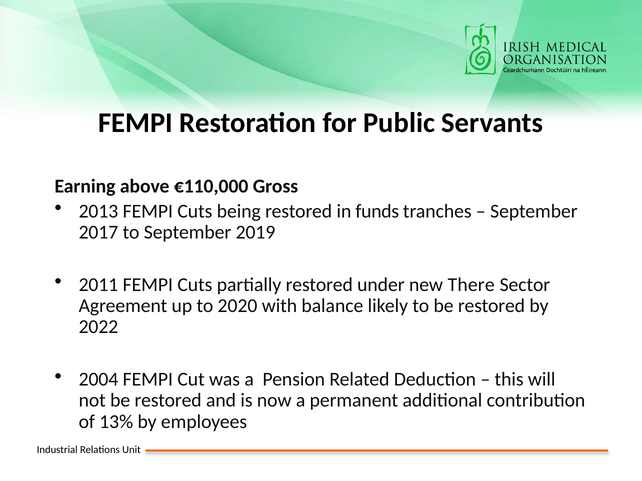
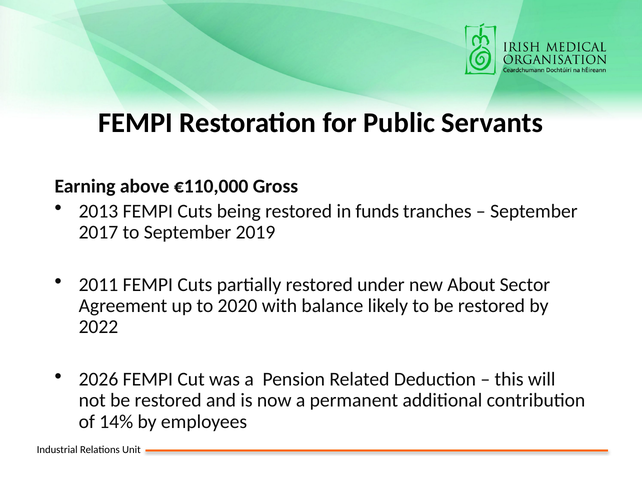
There: There -> About (471, 285)
2004: 2004 -> 2026 (98, 380)
13%: 13% -> 14% (116, 422)
